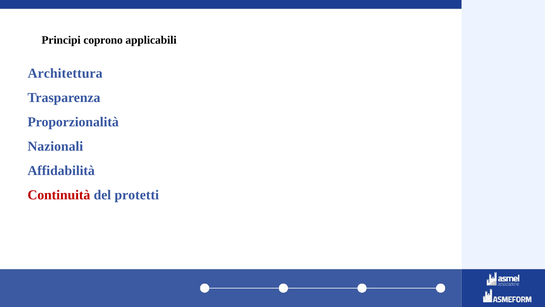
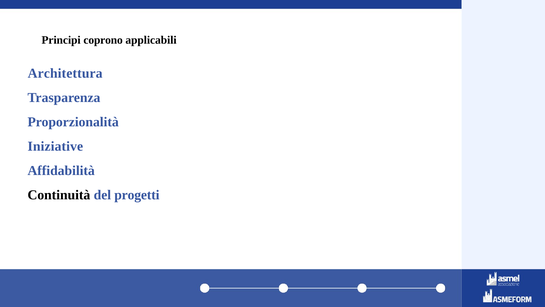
Nazionali: Nazionali -> Iniziative (55, 146)
Continuità colour: red -> black (59, 195)
protetti: protetti -> progetti (137, 195)
